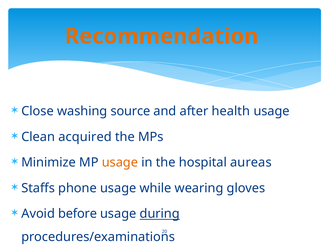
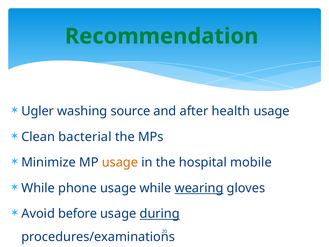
Recommendation colour: orange -> green (162, 36)
Close: Close -> Ugler (38, 111)
acquired: acquired -> bacterial (85, 137)
aureas: aureas -> mobile (251, 162)
Staffs: Staffs -> While (38, 188)
wearing underline: none -> present (199, 188)
